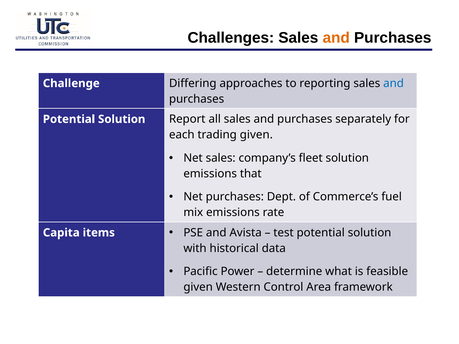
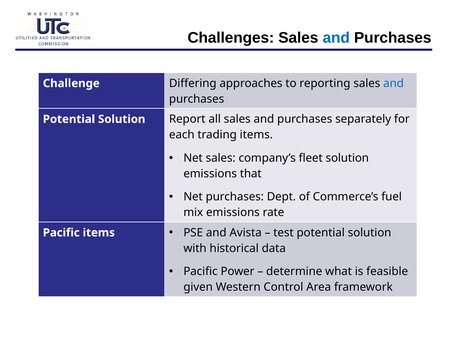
and colour: orange -> blue (336, 38)
trading given: given -> items (256, 135)
Capita: Capita -> Pacific (61, 233)
